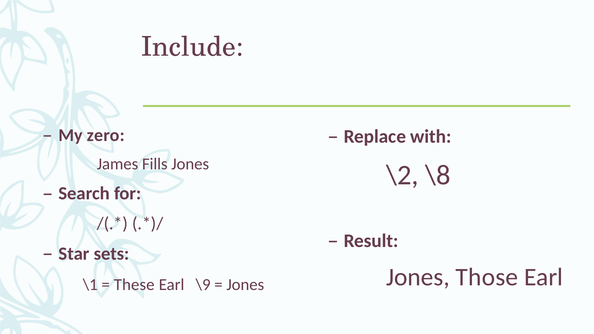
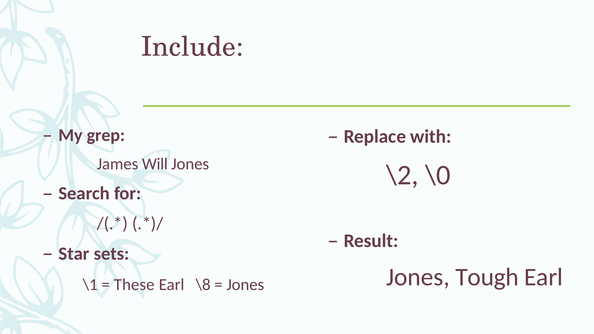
zero: zero -> grep (106, 135)
Fills: Fills -> Will (155, 164)
\8: \8 -> \0 (438, 175)
Those: Those -> Tough (487, 277)
\9: \9 -> \8 (203, 285)
